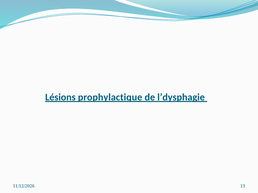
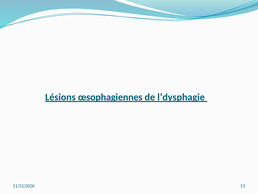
prophylactique: prophylactique -> œsophagiennes (110, 97)
